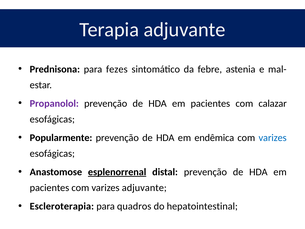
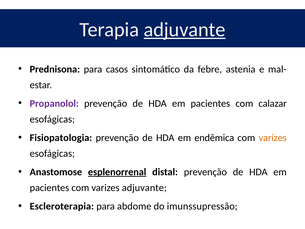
adjuvante underline: none -> present (185, 30)
fezes: fezes -> casos (117, 69)
Popularmente: Popularmente -> Fisiopatologia (61, 138)
varizes colour: blue -> orange (273, 138)
quadros: quadros -> abdome (134, 206)
hepatointestinal: hepatointestinal -> imunssupressão (202, 206)
